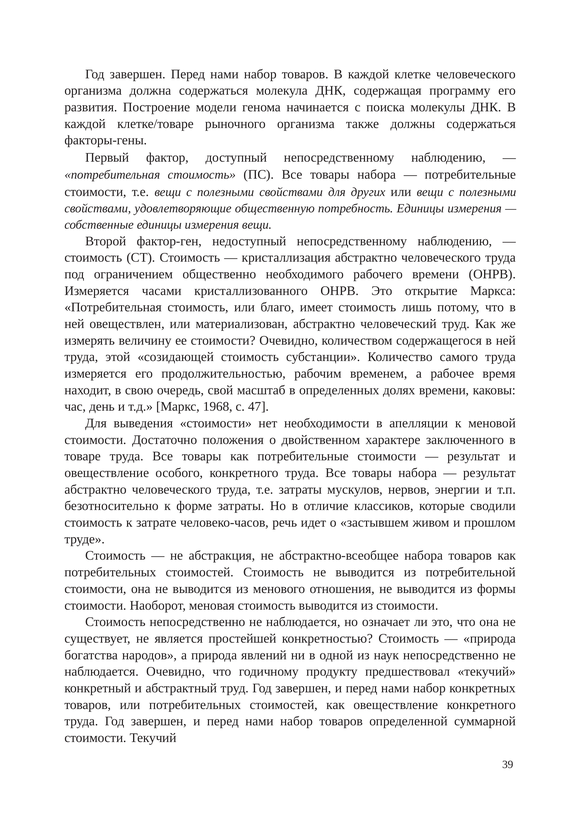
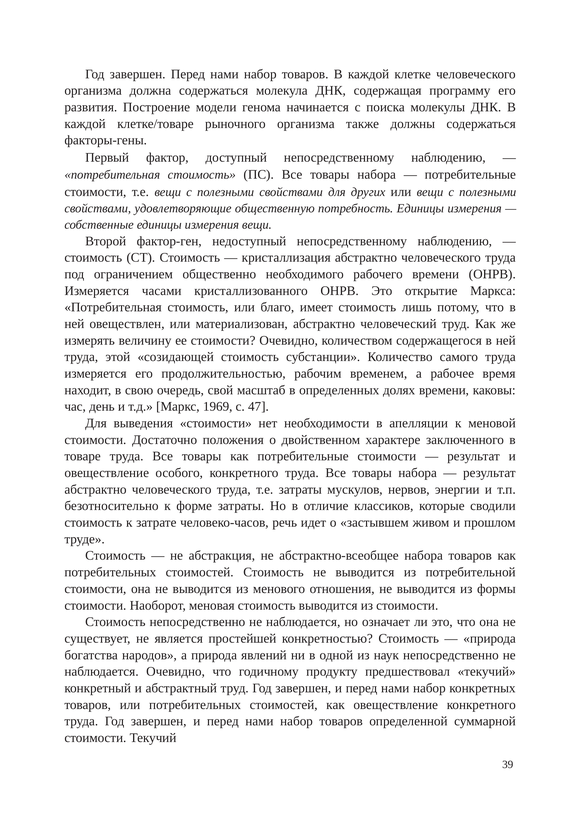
1968: 1968 -> 1969 (218, 407)
